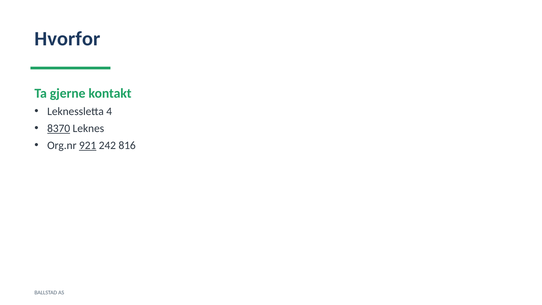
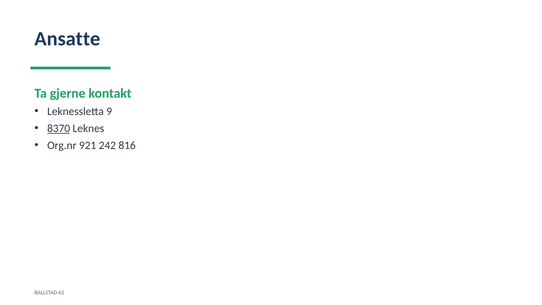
Hvorfor: Hvorfor -> Ansatte (67, 39)
4: 4 -> 9 (109, 111)
921 underline: present -> none (88, 145)
